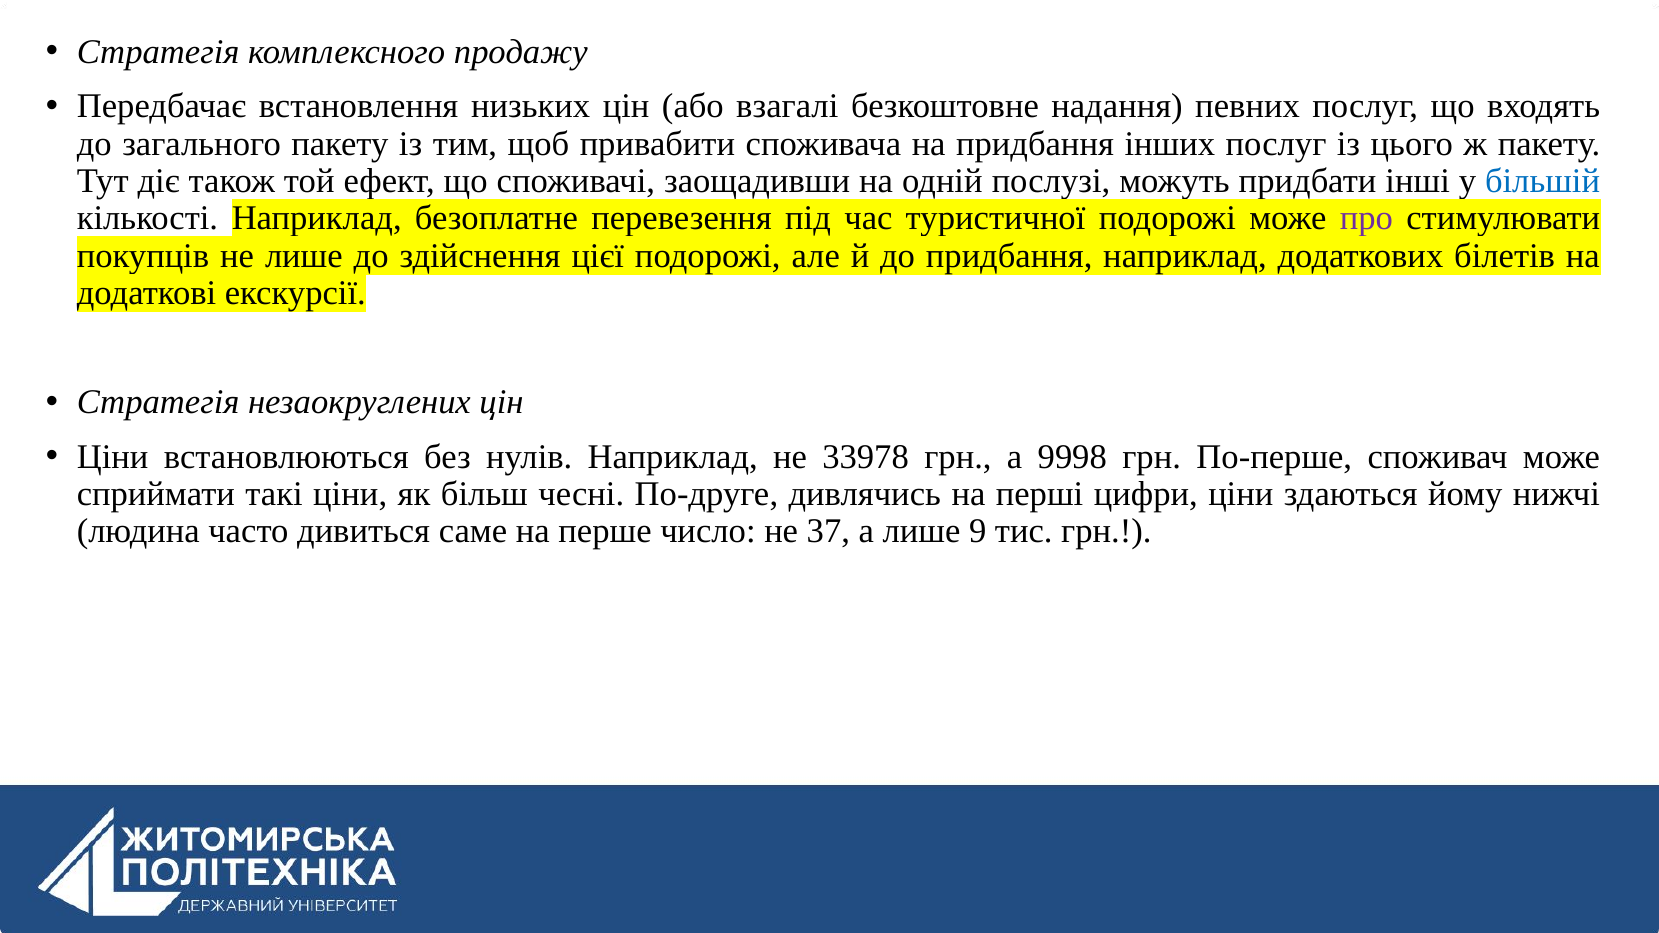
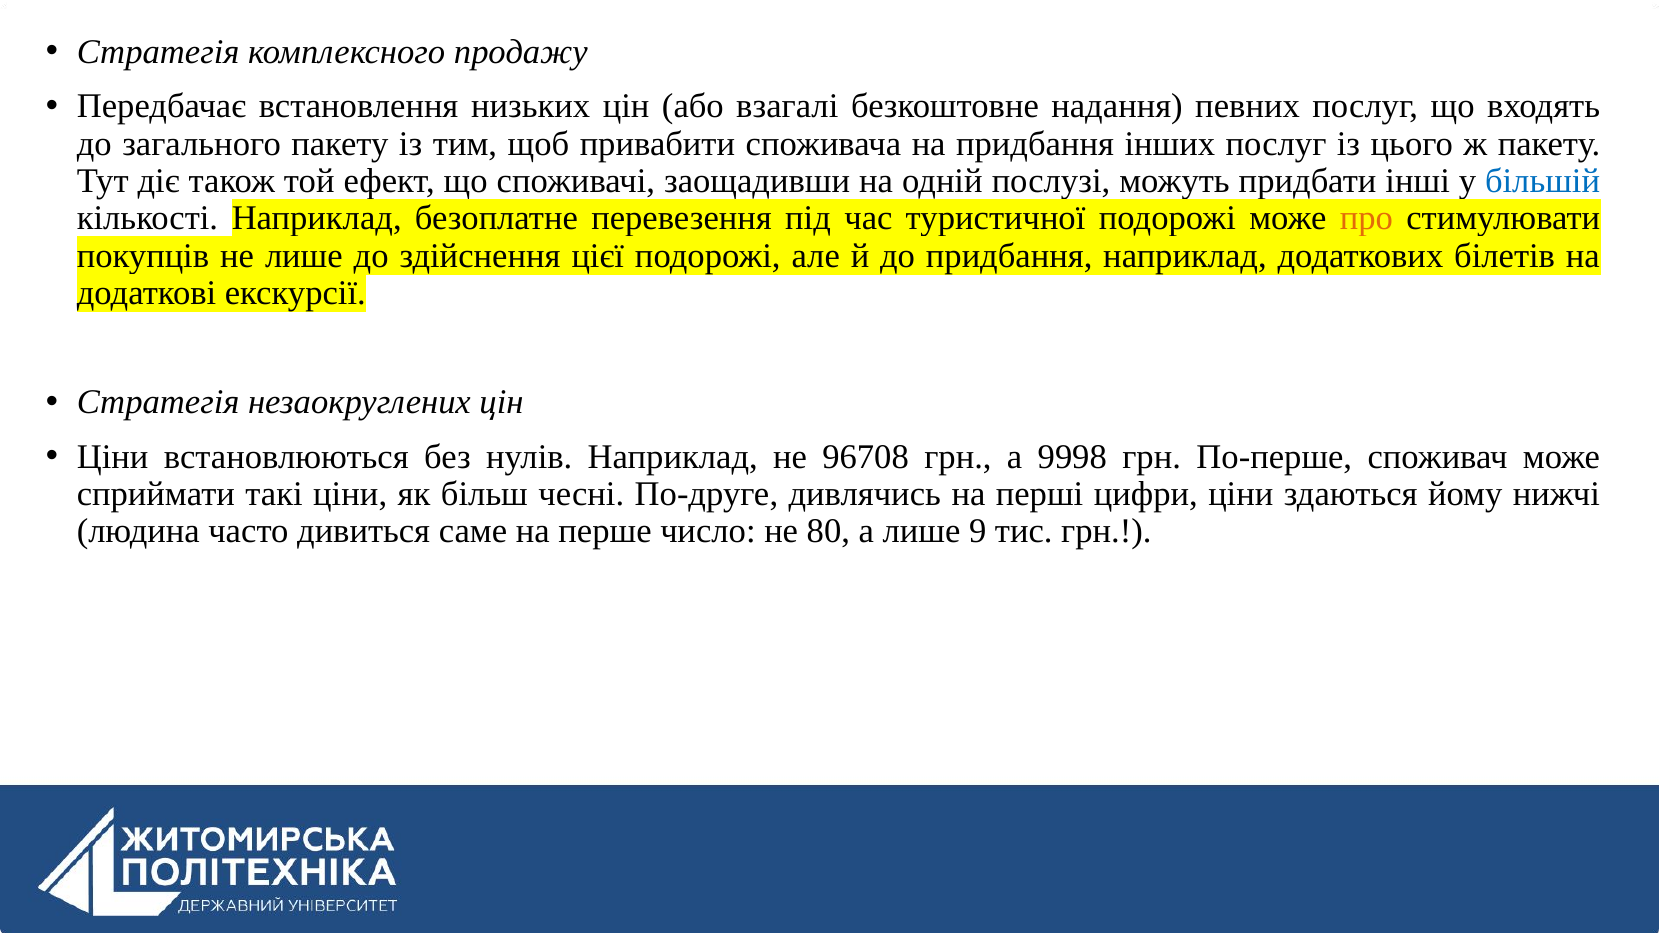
про colour: purple -> orange (1366, 218)
33978: 33978 -> 96708 (866, 457)
37: 37 -> 80 (828, 531)
